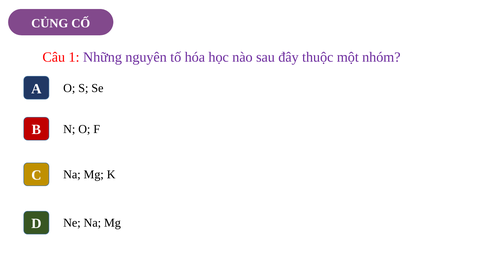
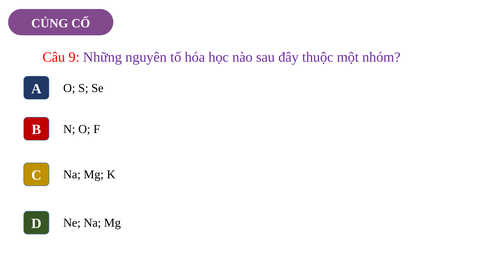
1: 1 -> 9 (74, 57)
